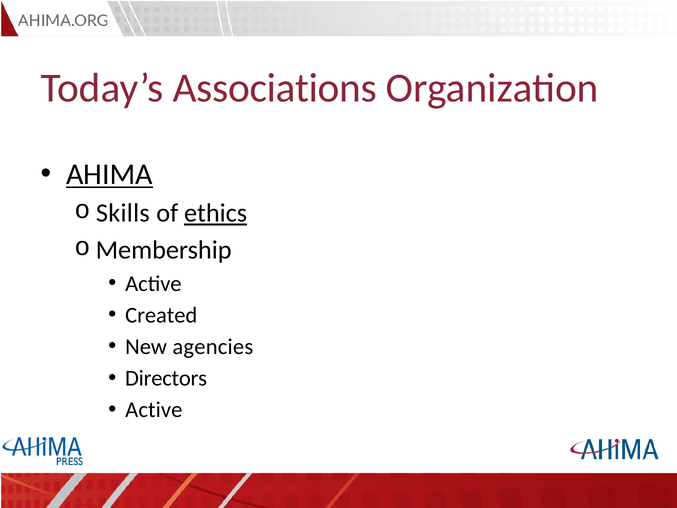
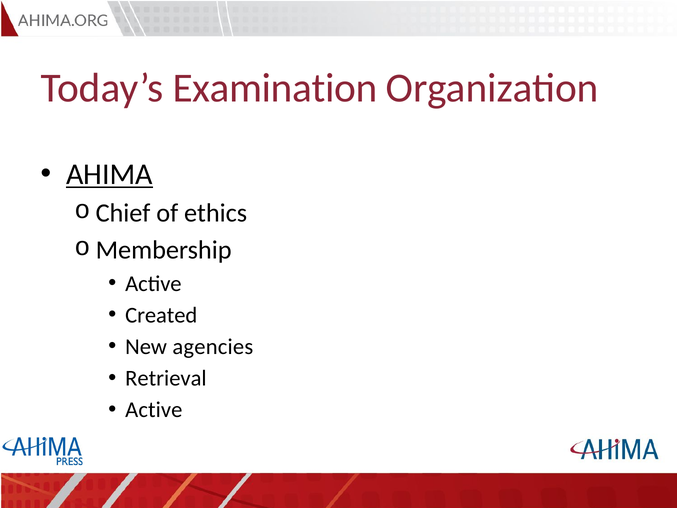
Associations: Associations -> Examination (275, 88)
Skills: Skills -> Chief (123, 213)
ethics underline: present -> none (216, 213)
Directors: Directors -> Retrieval (166, 378)
